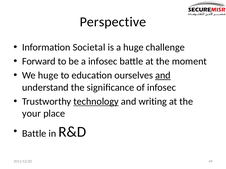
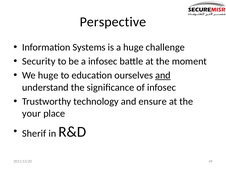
Societal: Societal -> Systems (89, 47)
Forward: Forward -> Security (39, 61)
technology underline: present -> none (96, 102)
writing: writing -> ensure (153, 102)
Battle: Battle -> Sherif (34, 134)
